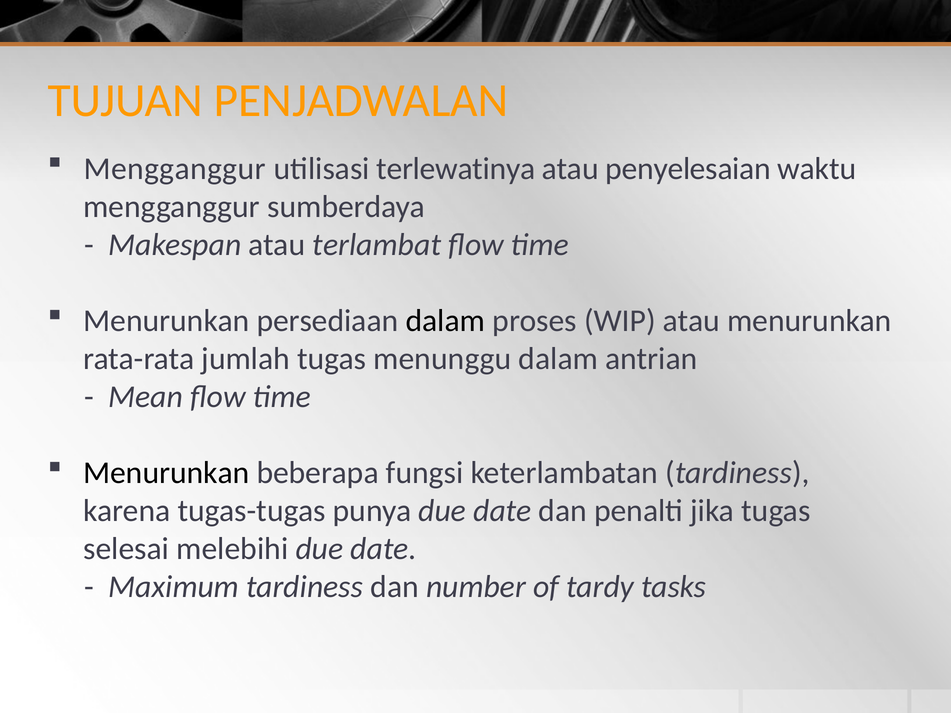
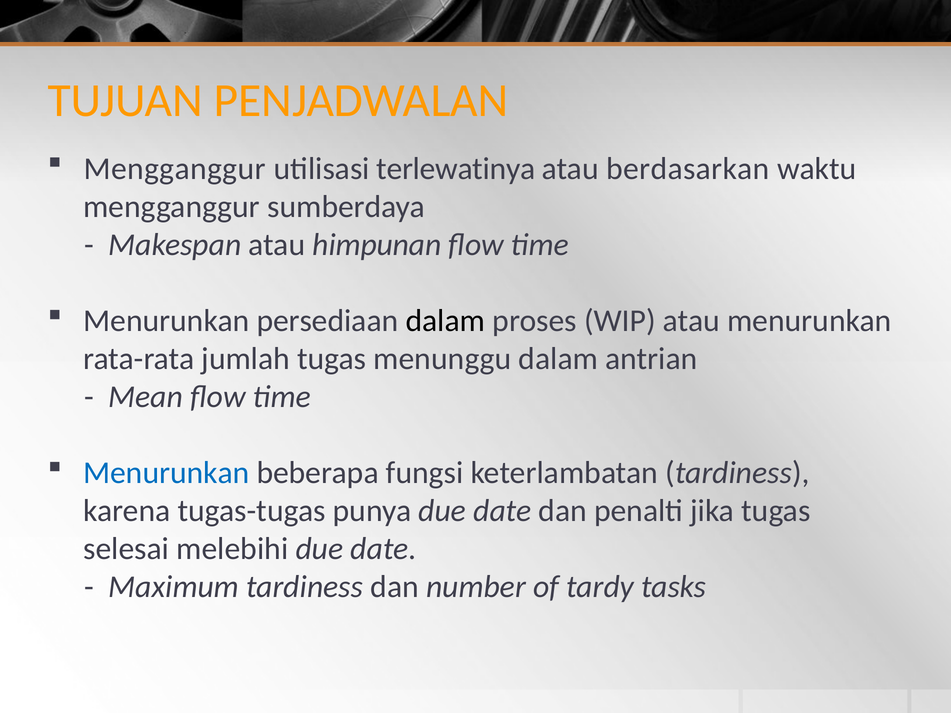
penyelesaian: penyelesaian -> berdasarkan (688, 169)
terlambat: terlambat -> himpunan (377, 245)
Menurunkan colour: black -> blue (166, 473)
